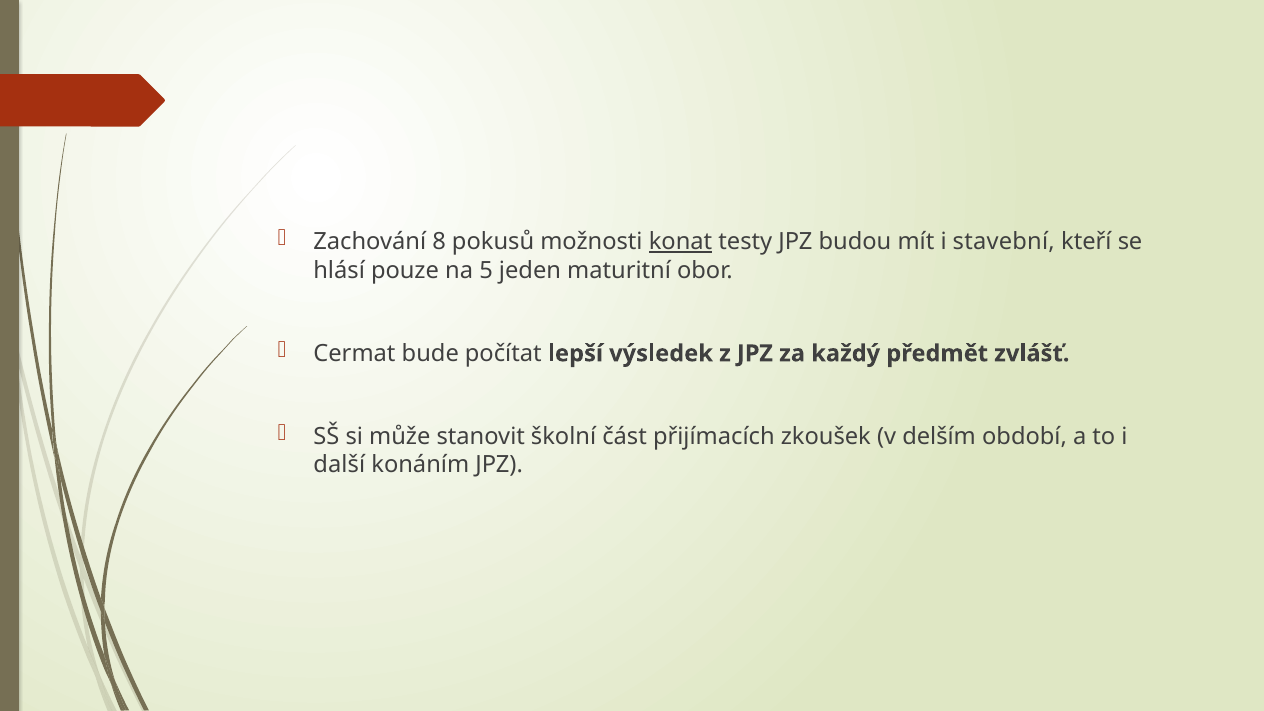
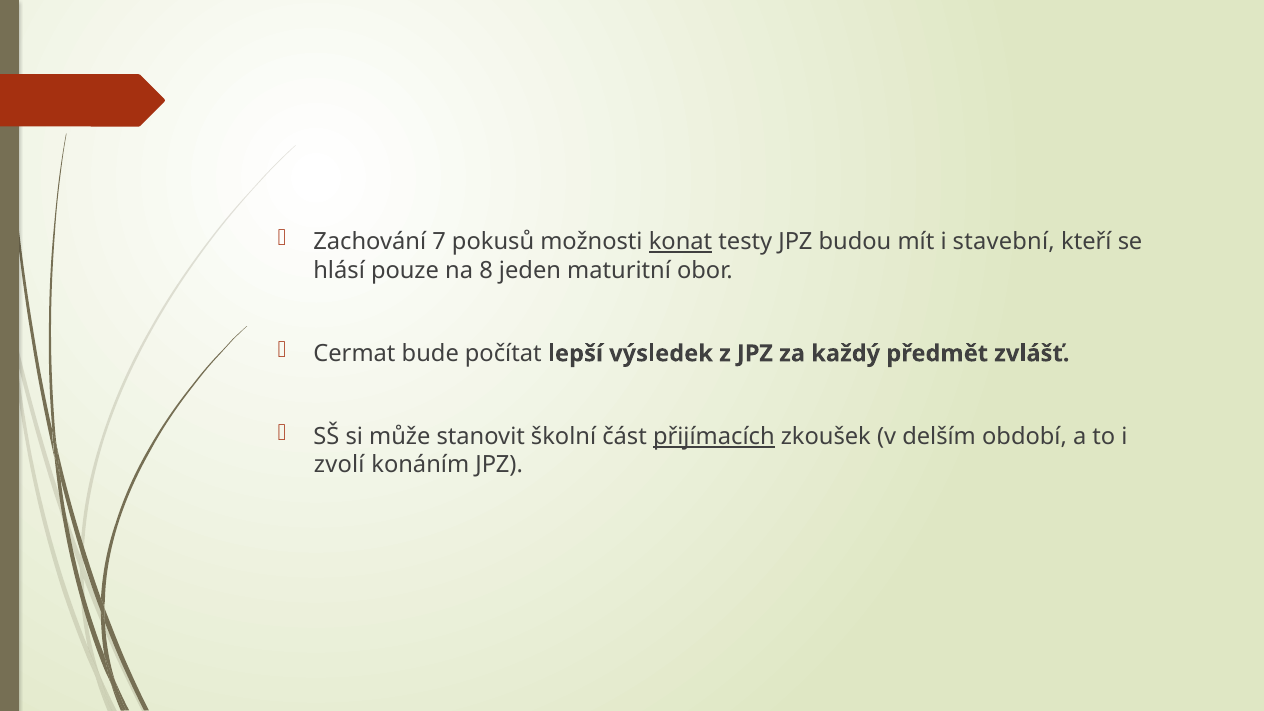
8: 8 -> 7 (439, 242)
5: 5 -> 8 (486, 270)
přijímacích underline: none -> present (714, 437)
další: další -> zvolí (339, 465)
